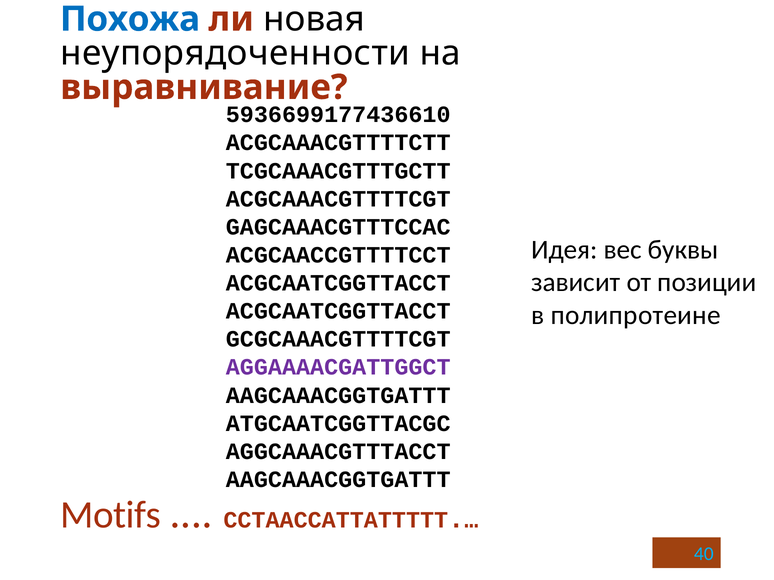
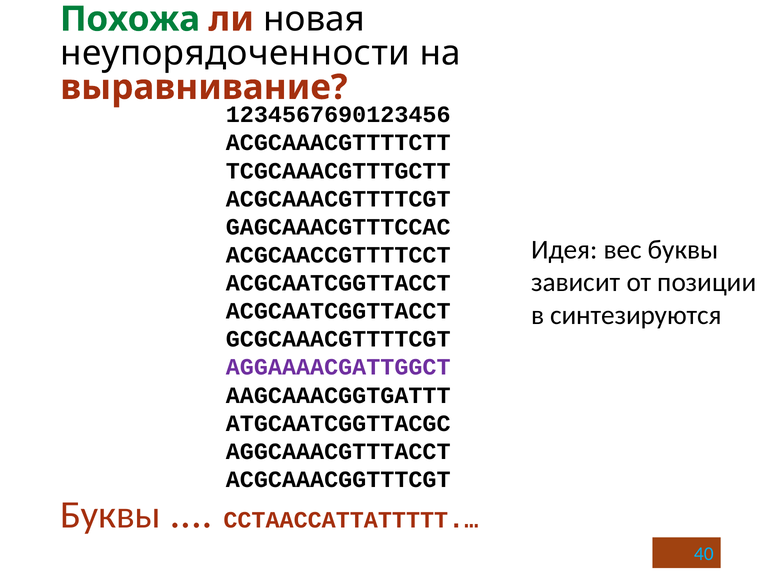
Похожа colour: blue -> green (130, 19)
5936699177436610: 5936699177436610 -> 1234567690123456 (338, 115)
полипротеине: полипротеине -> синтезируются (636, 315)
AAGCAAACGGTGATTT: AAGCAAACGGTGATTT -> ACGCAAACGGTTTCGT (338, 480)
Motifs: Motifs -> Буквы (111, 515)
